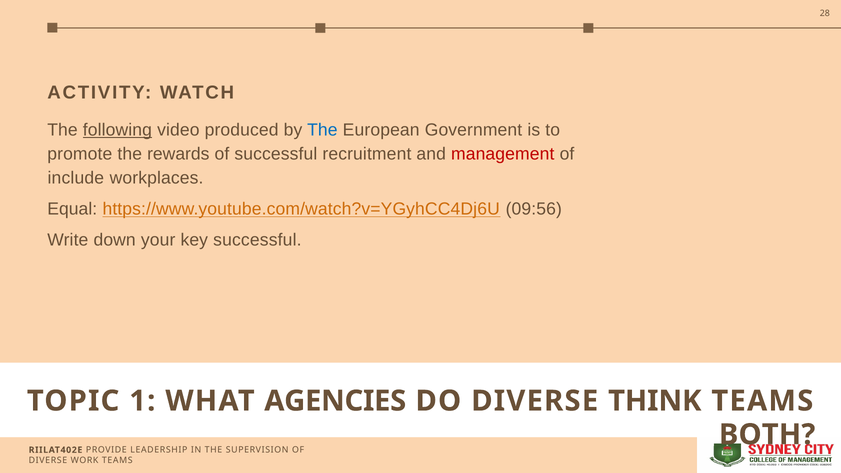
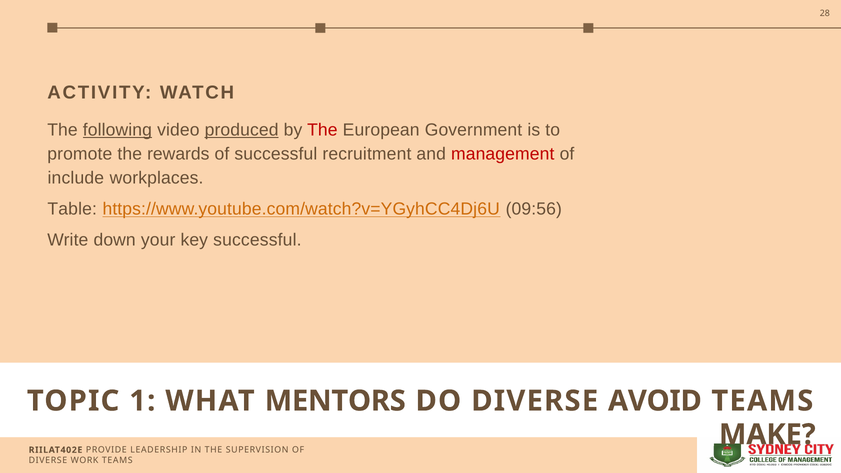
produced underline: none -> present (242, 130)
The colour: blue -> red (322, 130)
Equal: Equal -> Table (72, 209)
AGENCIES: AGENCIES -> MENTORS (335, 401)
THINK: THINK -> AVOID (655, 401)
BOTH: BOTH -> MAKE (767, 435)
